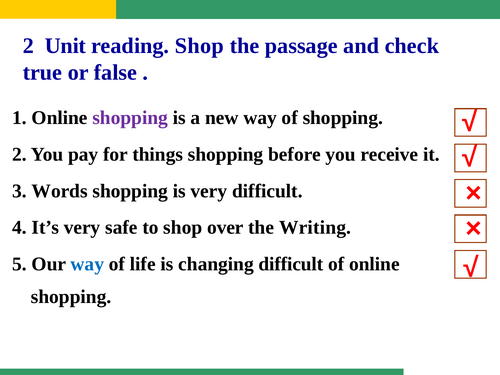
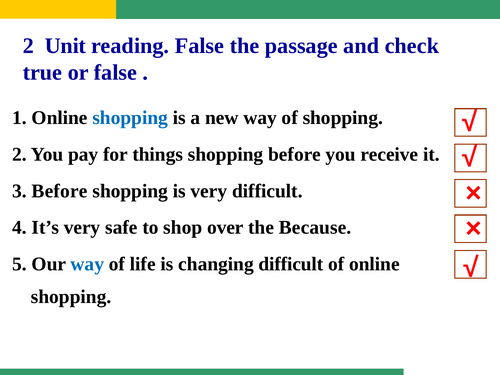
reading Shop: Shop -> False (199, 46)
shopping colour: purple -> blue (130, 118)
3 Words: Words -> Before (60, 191)
Writing: Writing -> Because (315, 228)
